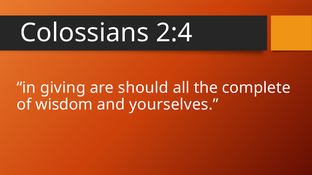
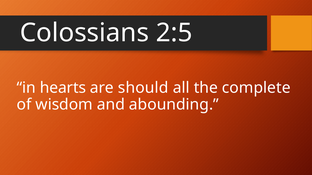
2:4: 2:4 -> 2:5 (174, 33)
giving: giving -> hearts (63, 88)
yourselves: yourselves -> abounding (174, 105)
